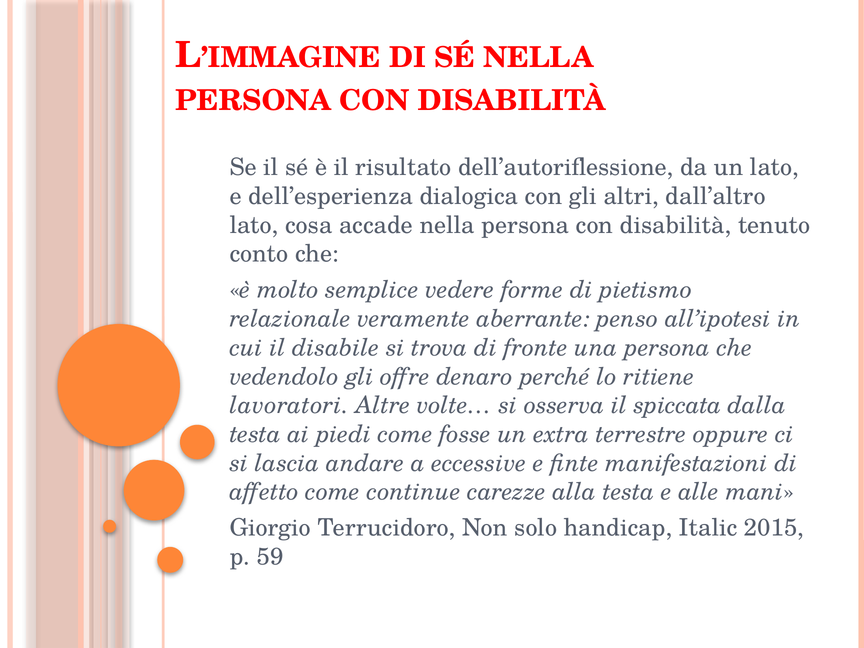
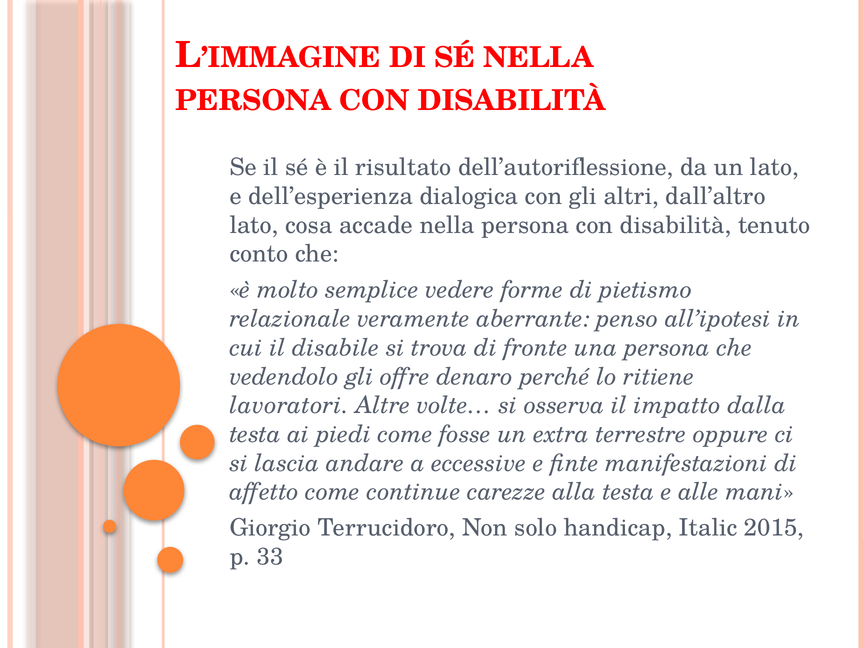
spiccata: spiccata -> impatto (677, 405)
59: 59 -> 33 (270, 557)
